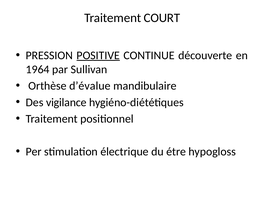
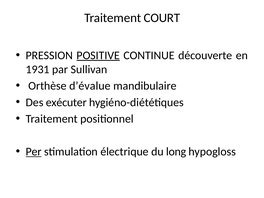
1964: 1964 -> 1931 (38, 69)
vigilance: vigilance -> exécuter (66, 102)
Per underline: none -> present (34, 152)
étre: étre -> long (176, 152)
